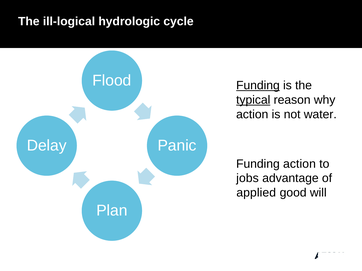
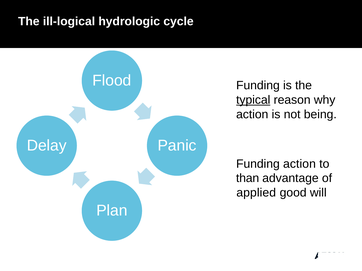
Funding underline: present -> none (258, 86)
water: water -> being (320, 115)
jobs: jobs -> than (248, 179)
